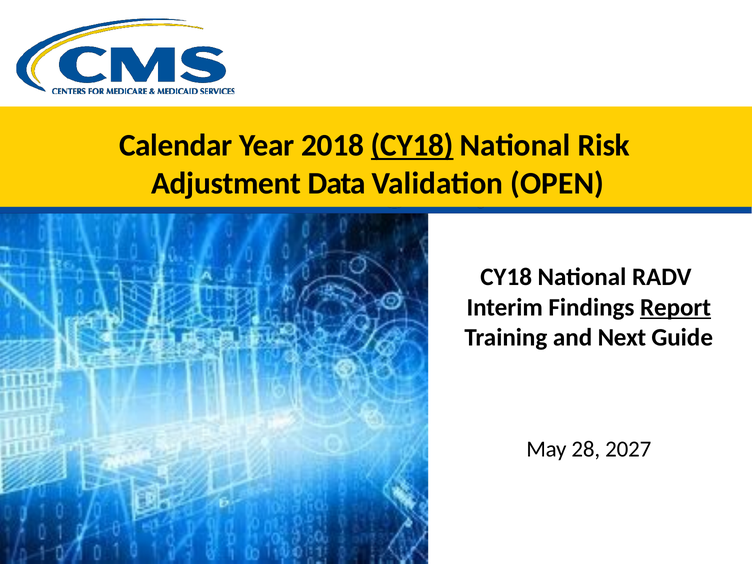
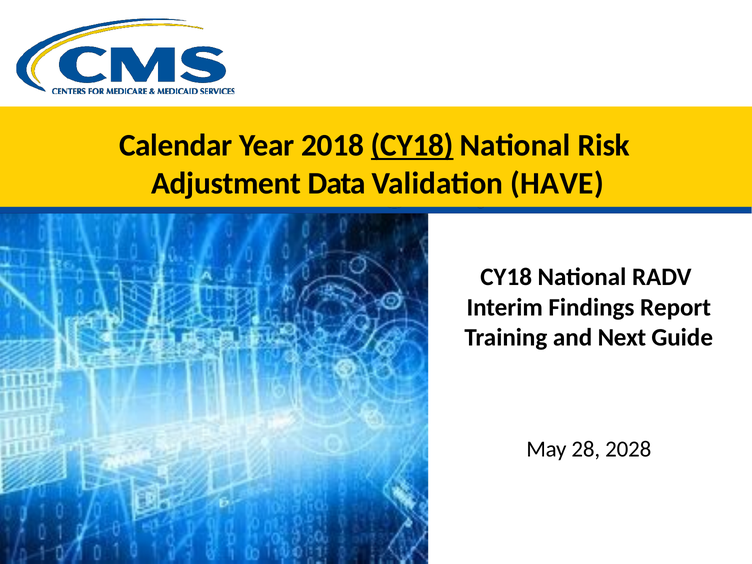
OPEN: OPEN -> HAVE (557, 183)
Report underline: present -> none (675, 308)
2027: 2027 -> 2028 (628, 449)
